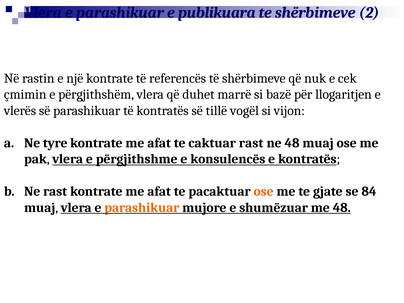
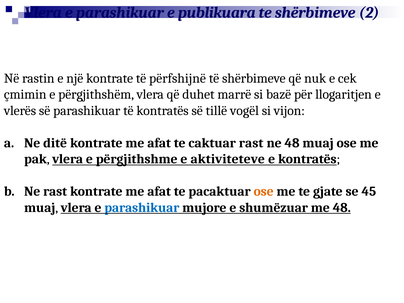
referencës: referencës -> përfshijnë (178, 78)
tyre: tyre -> ditë (55, 143)
konsulencës: konsulencës -> aktiviteteve (228, 159)
84: 84 -> 45 (369, 191)
parashikuar colour: orange -> blue (142, 208)
